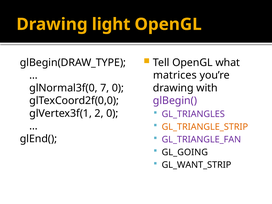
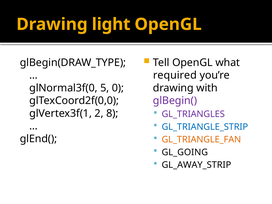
matrices: matrices -> required (175, 75)
7: 7 -> 5 (105, 88)
2 0: 0 -> 8 (112, 113)
GL_TRIANGLE_STRIP colour: orange -> blue (205, 127)
GL_TRIANGLE_FAN colour: purple -> orange (201, 140)
GL_WANT_STRIP: GL_WANT_STRIP -> GL_AWAY_STRIP (196, 165)
